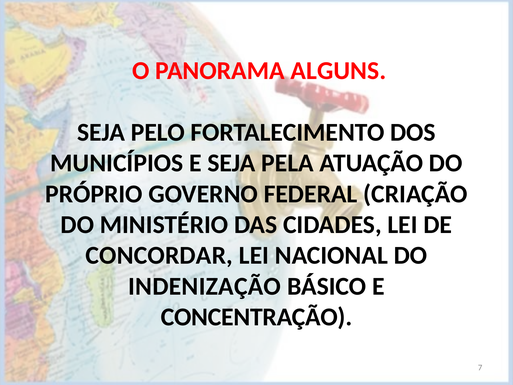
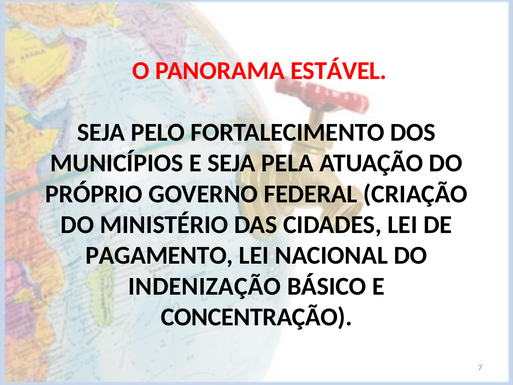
ALGUNS: ALGUNS -> ESTÁVEL (339, 71)
CONCORDAR: CONCORDAR -> PAGAMENTO (159, 255)
